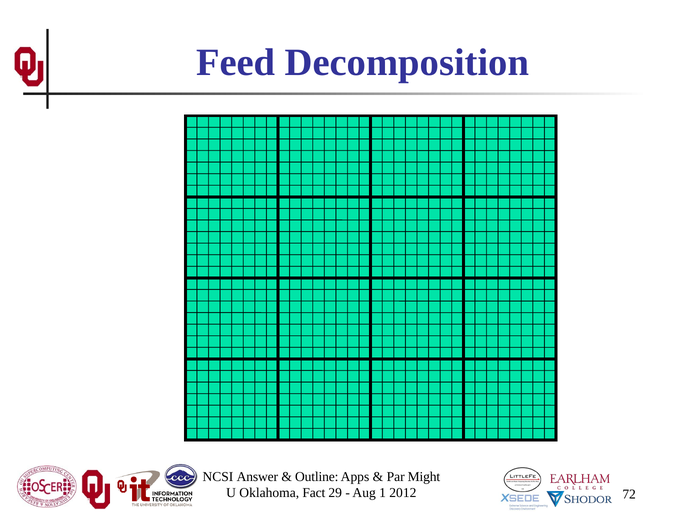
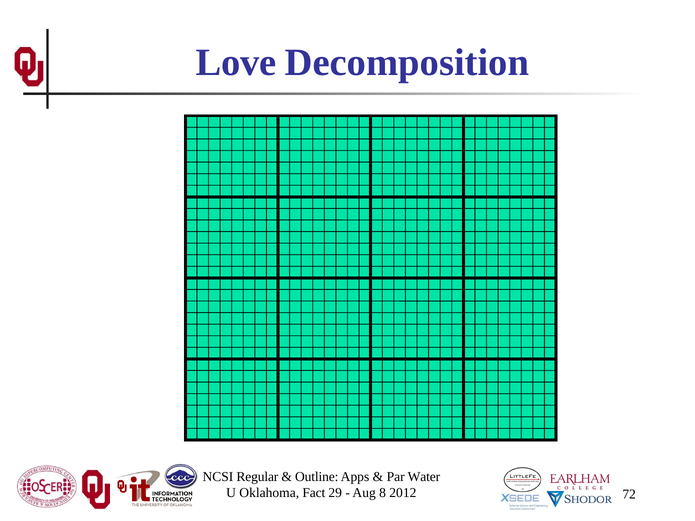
Feed: Feed -> Love (236, 62)
Answer: Answer -> Regular (257, 477)
Might: Might -> Water (424, 477)
1: 1 -> 8 (383, 493)
